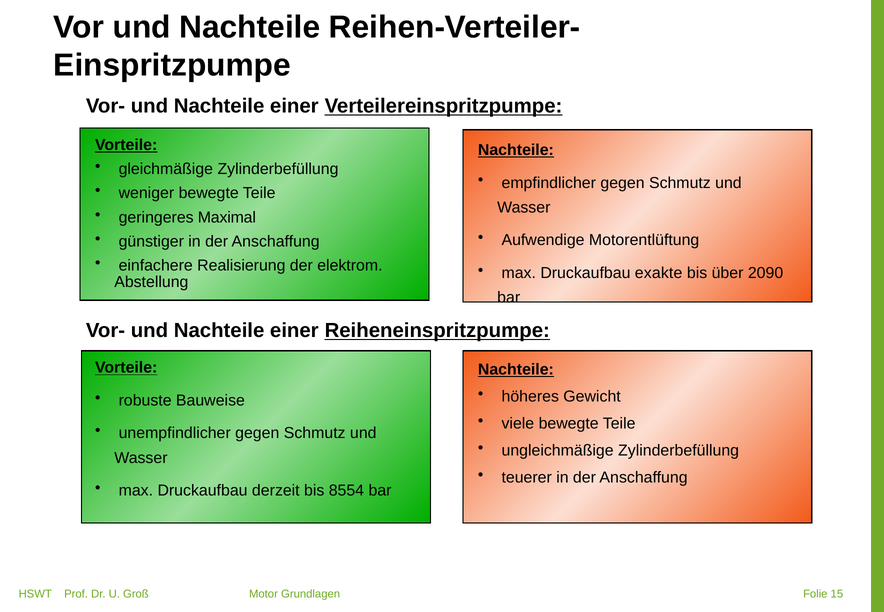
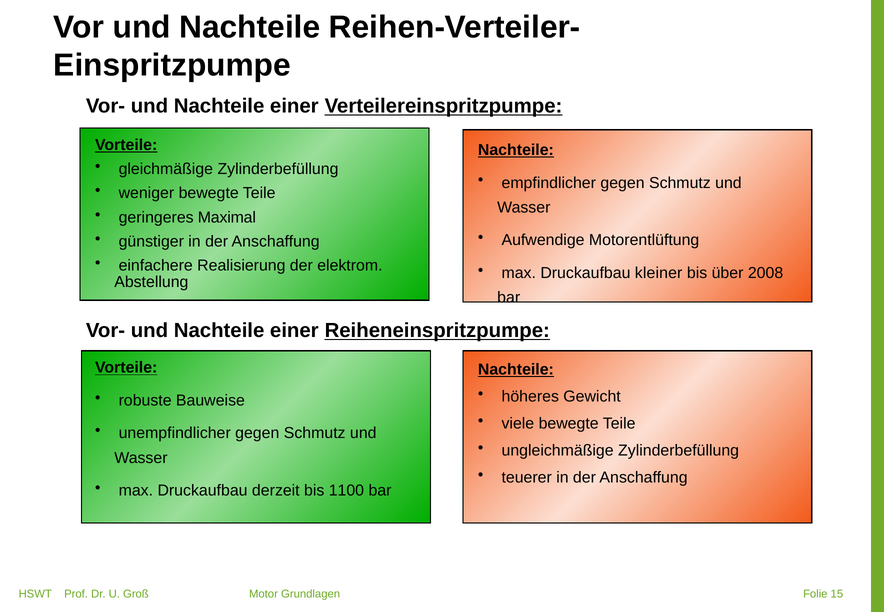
exakte: exakte -> kleiner (659, 273)
2090: 2090 -> 2008 (766, 273)
8554: 8554 -> 1100 (346, 490)
